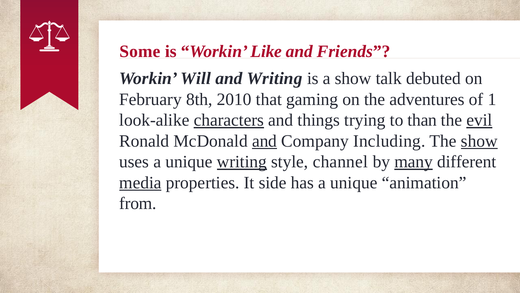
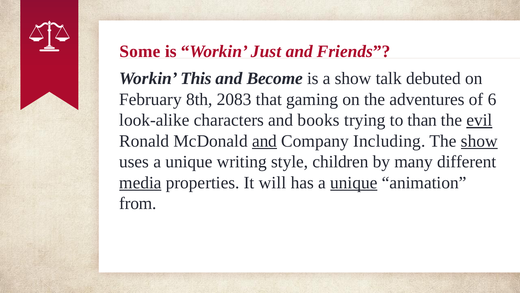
Like: Like -> Just (266, 51)
Will: Will -> This (196, 78)
and Writing: Writing -> Become (275, 78)
2010: 2010 -> 2083 (234, 99)
1: 1 -> 6 (492, 99)
characters underline: present -> none (229, 120)
things: things -> books (319, 120)
writing underline: present -> none (242, 162)
channel: channel -> children (341, 162)
many underline: present -> none (414, 162)
side: side -> will (273, 182)
unique underline: none -> present (354, 182)
